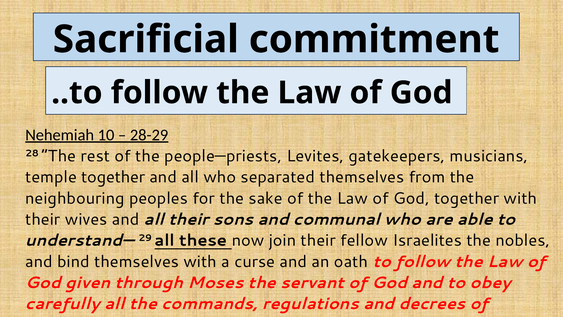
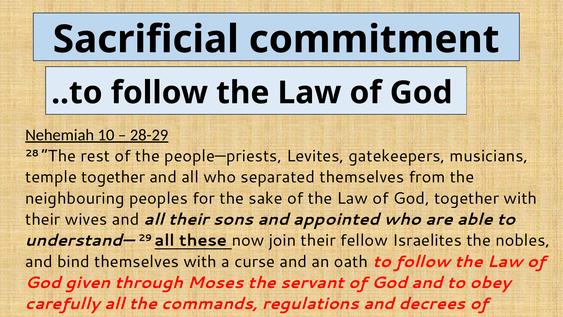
communal: communal -> appointed (336, 219)
